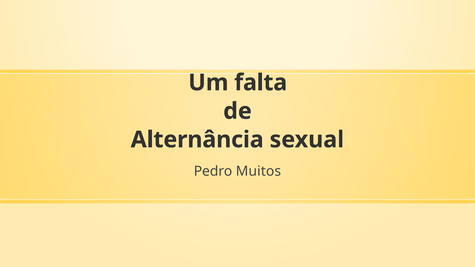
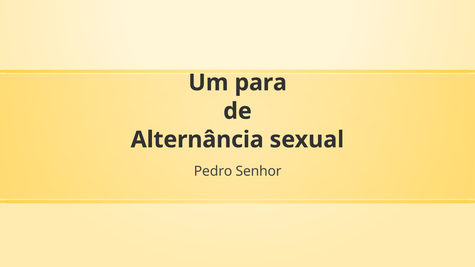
falta: falta -> para (261, 83)
Muitos: Muitos -> Senhor (259, 171)
